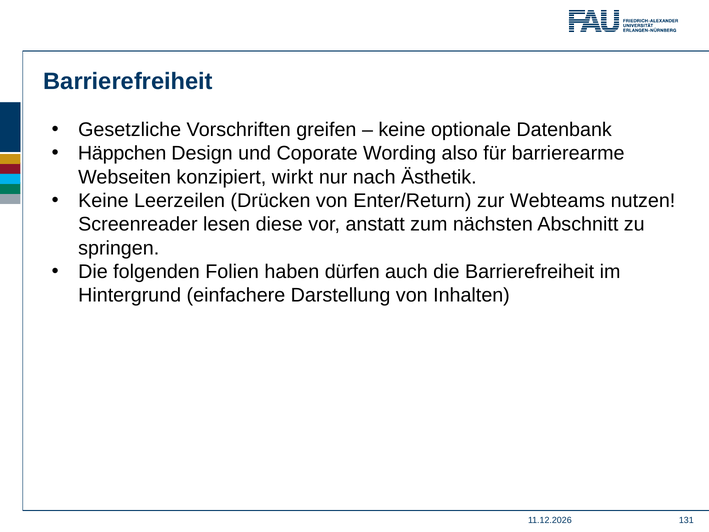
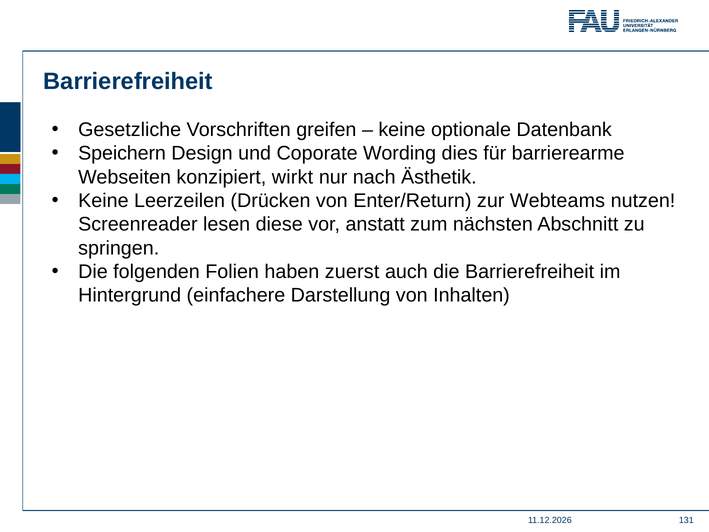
Häppchen: Häppchen -> Speichern (122, 153)
also: also -> dies (460, 153)
dürfen: dürfen -> zuerst (352, 272)
